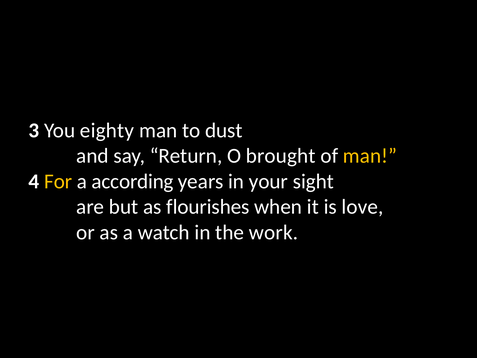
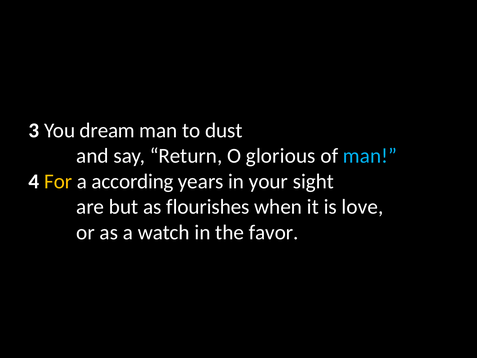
eighty: eighty -> dream (107, 130)
brought: brought -> glorious (281, 156)
man colour: yellow -> light blue (370, 156)
work: work -> favor (274, 232)
